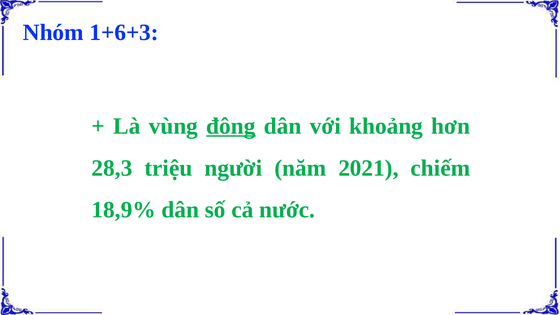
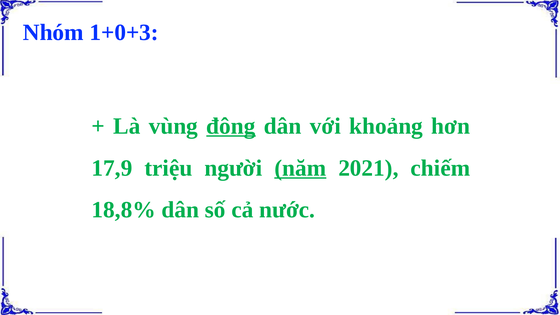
1+6+3: 1+6+3 -> 1+0+3 (124, 32)
28,3: 28,3 -> 17,9 (112, 168)
năm underline: none -> present (300, 168)
18,9%: 18,9% -> 18,8% (124, 210)
